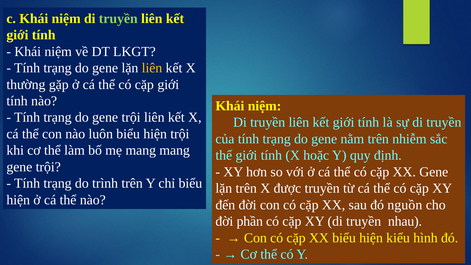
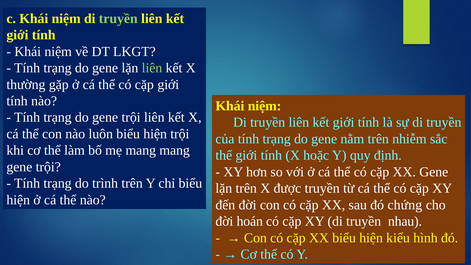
liên colour: yellow -> light green (152, 68)
nguồn: nguồn -> chứng (405, 205)
phần: phần -> hoán (250, 221)
